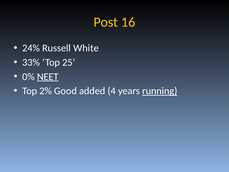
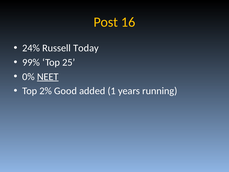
White: White -> Today (86, 48)
33%: 33% -> 99% (31, 62)
4: 4 -> 1 (112, 91)
running underline: present -> none (160, 91)
